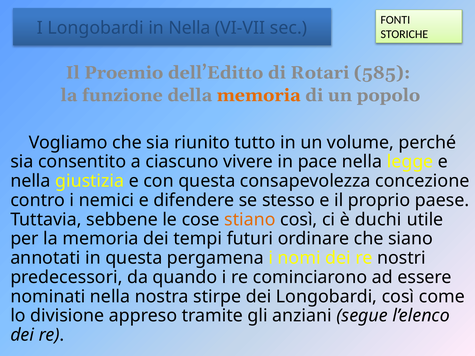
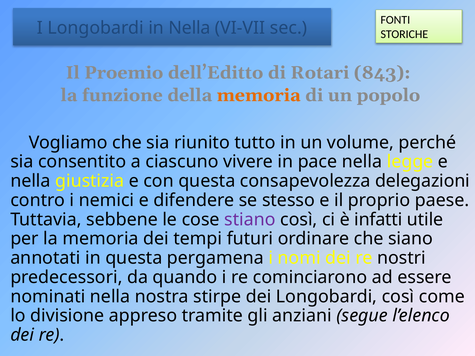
585: 585 -> 843 (382, 73)
concezione: concezione -> delegazioni (422, 181)
stiano colour: orange -> purple (250, 220)
duchi: duchi -> infatti (378, 220)
